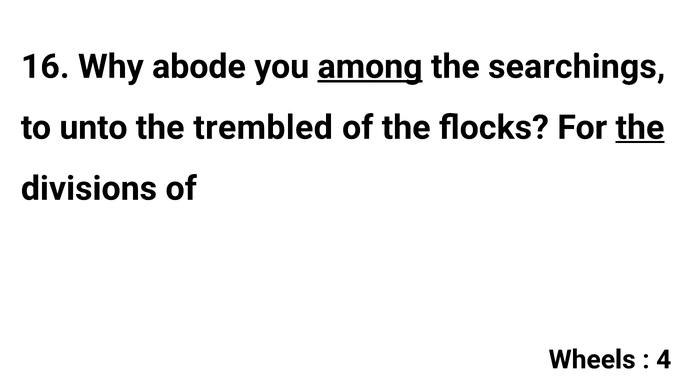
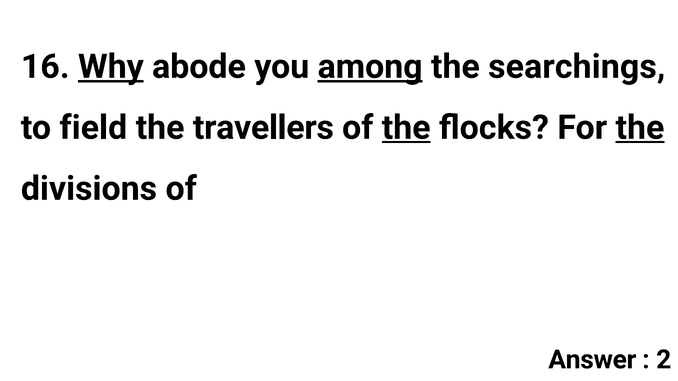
Why underline: none -> present (111, 67)
unto: unto -> field (93, 128)
trembled: trembled -> travellers (263, 128)
the underline: none -> present (406, 128)
Wheels: Wheels -> Answer (592, 360)
4: 4 -> 2 (664, 360)
